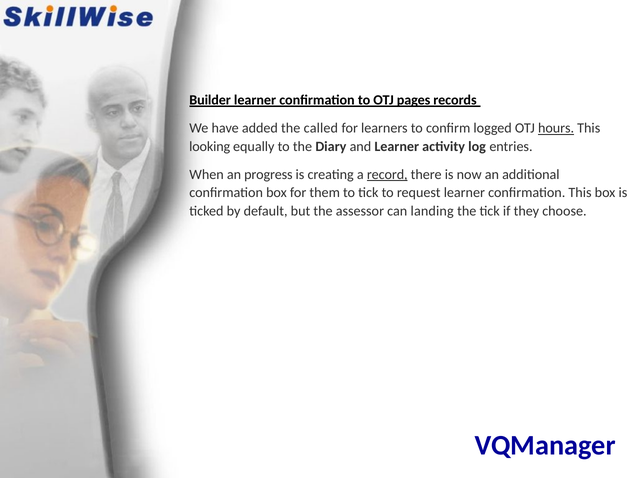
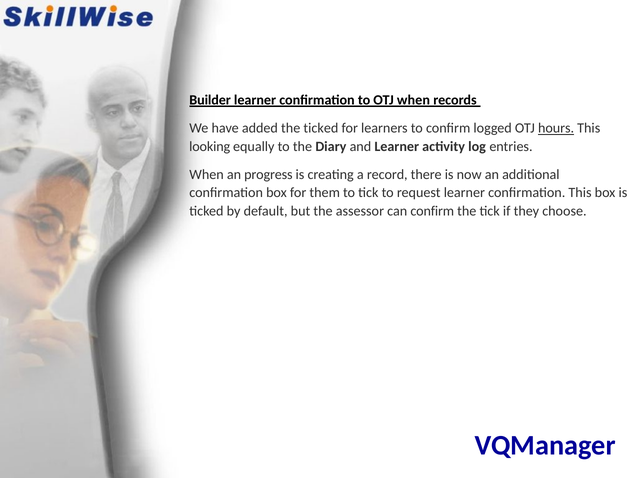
OTJ pages: pages -> when (413, 100)
the called: called -> ticked (321, 128)
record underline: present -> none (387, 174)
can landing: landing -> confirm (432, 211)
